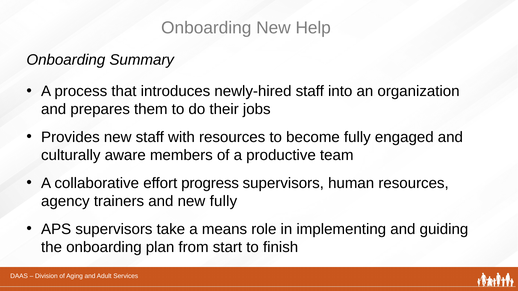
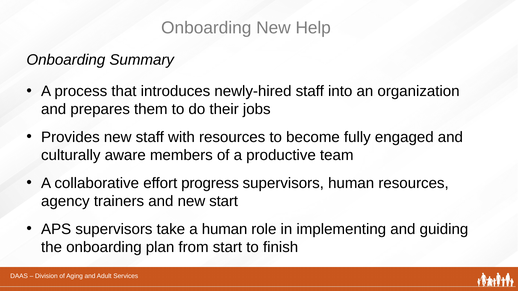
new fully: fully -> start (224, 201)
a means: means -> human (225, 229)
